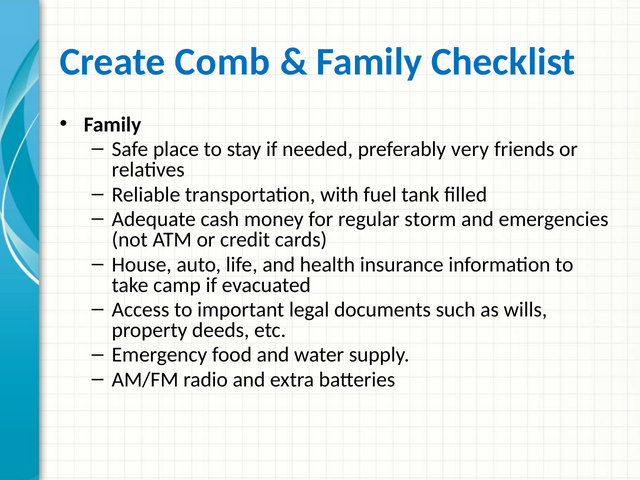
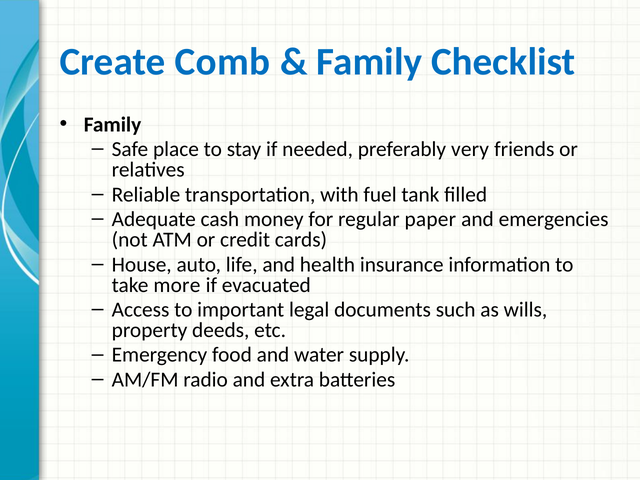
storm: storm -> paper (430, 219)
camp: camp -> more (177, 285)
